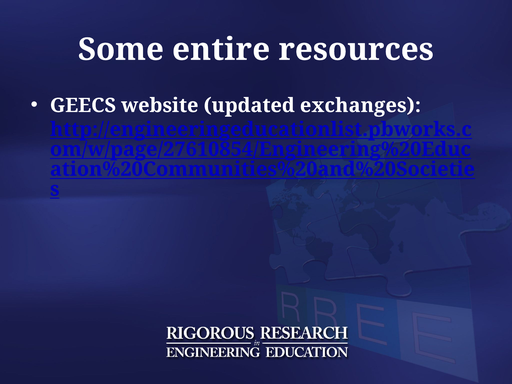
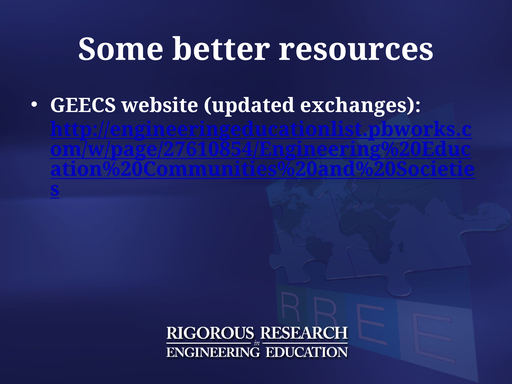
entire: entire -> better (221, 50)
